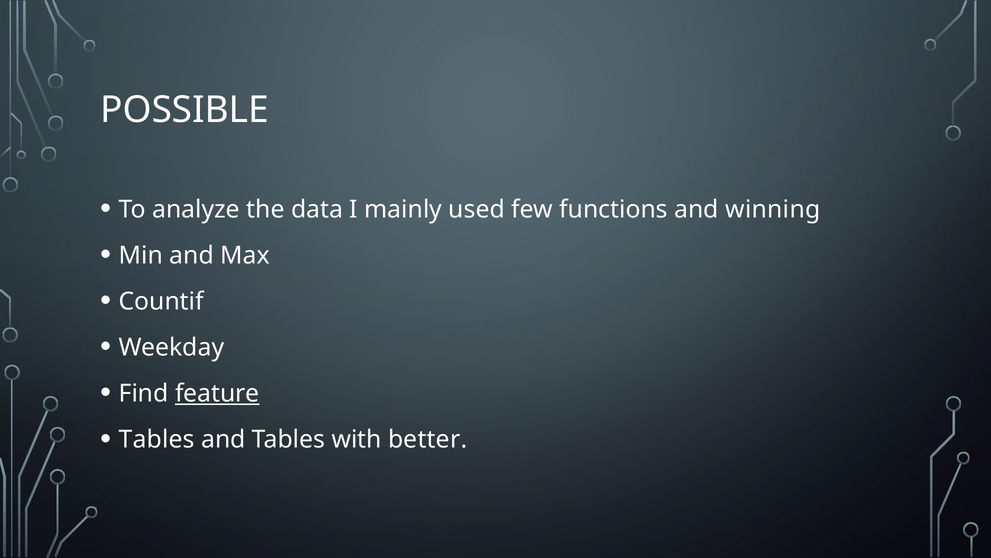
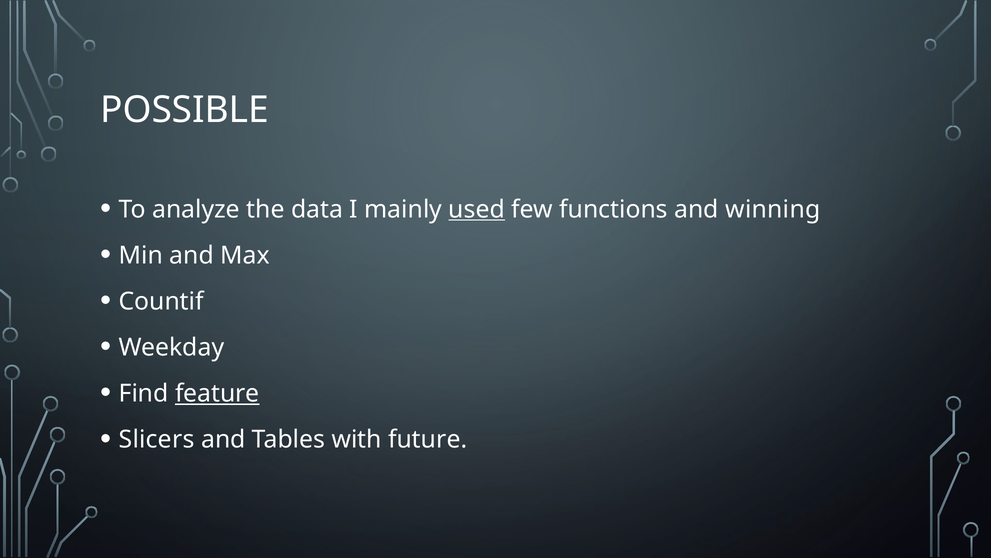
used underline: none -> present (477, 209)
Tables: Tables -> Slicers (157, 439)
better: better -> future (428, 439)
